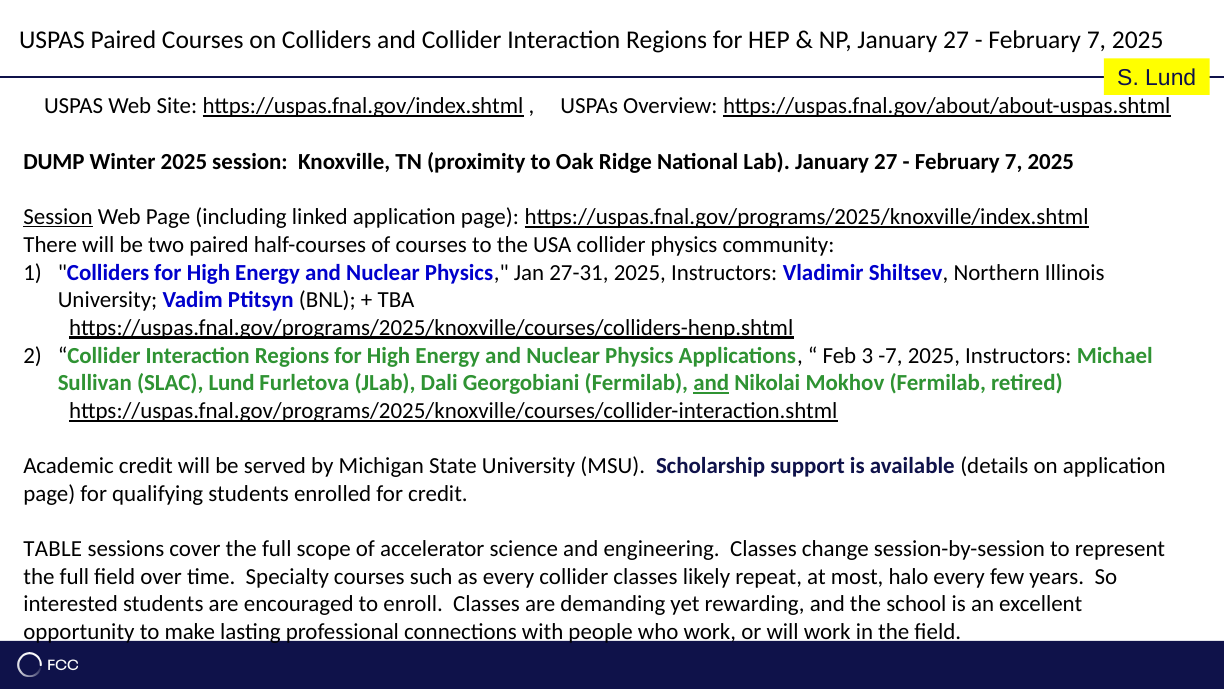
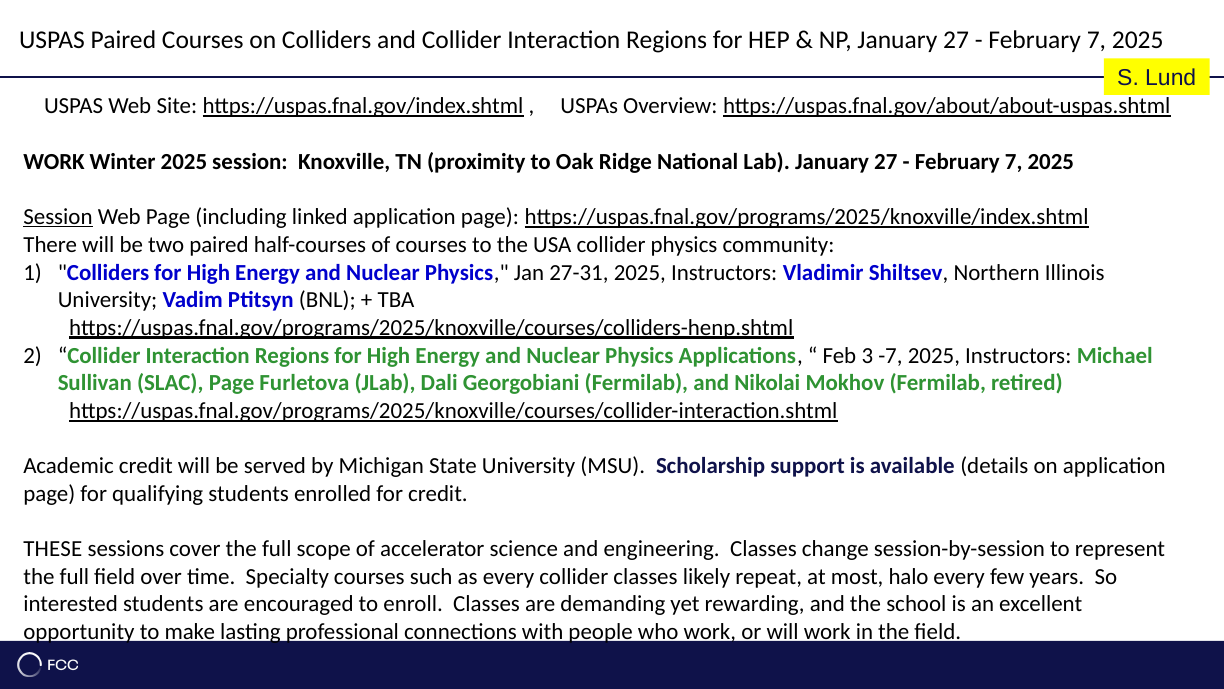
DUMP: DUMP -> WORK (54, 162)
SLAC Lund: Lund -> Page (232, 383)
and underline: present -> none (711, 383)
TABLE: TABLE -> THESE (53, 549)
